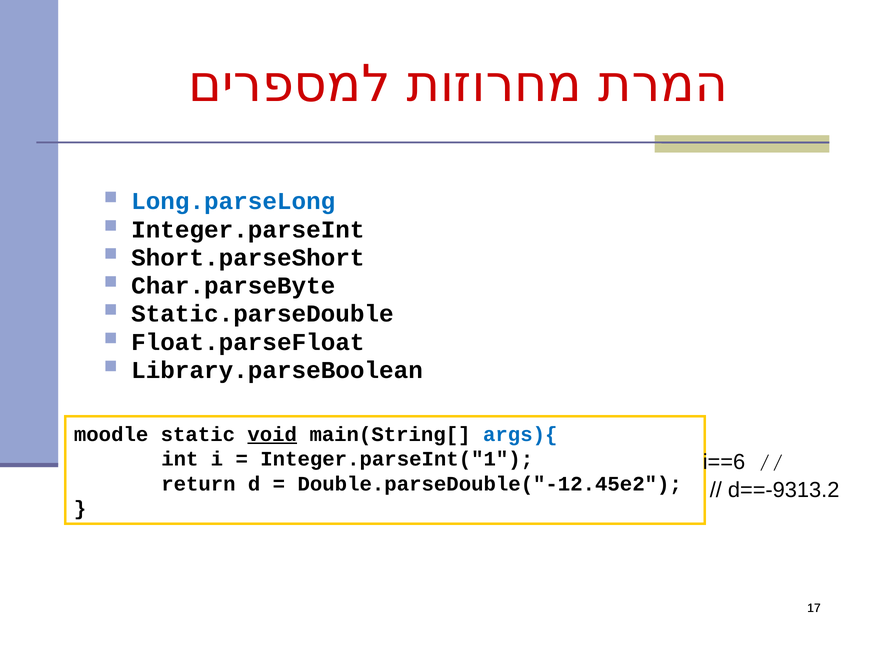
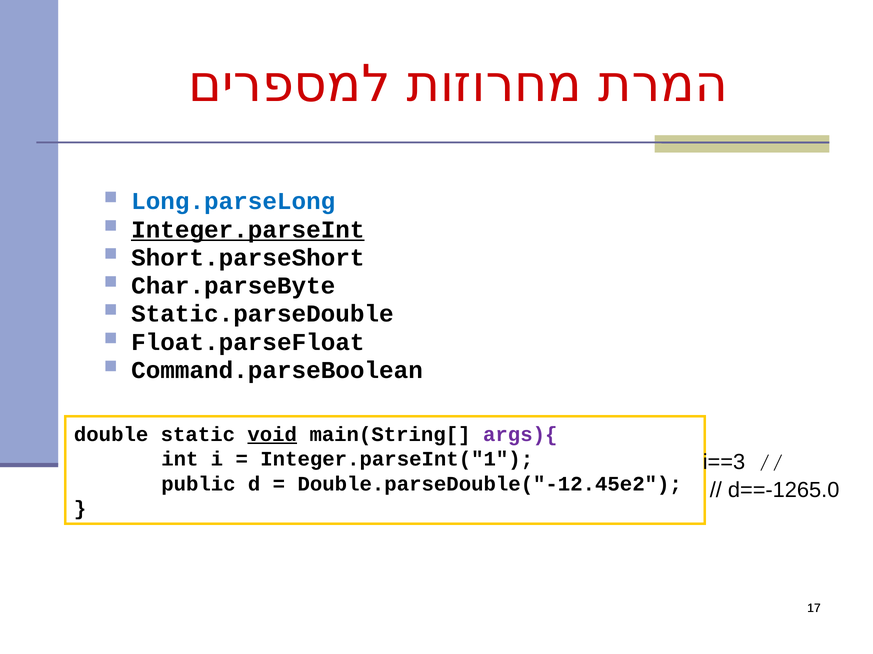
Integer.parseInt underline: none -> present (248, 230)
Library.parseBoolean: Library.parseBoolean -> Command.parseBoolean (277, 371)
moodle: moodle -> double (111, 435)
args){ colour: blue -> purple (520, 435)
i==6: i==6 -> i==3 (724, 463)
return: return -> public (198, 484)
d==-9313.2: d==-9313.2 -> d==-1265.0 (784, 491)
